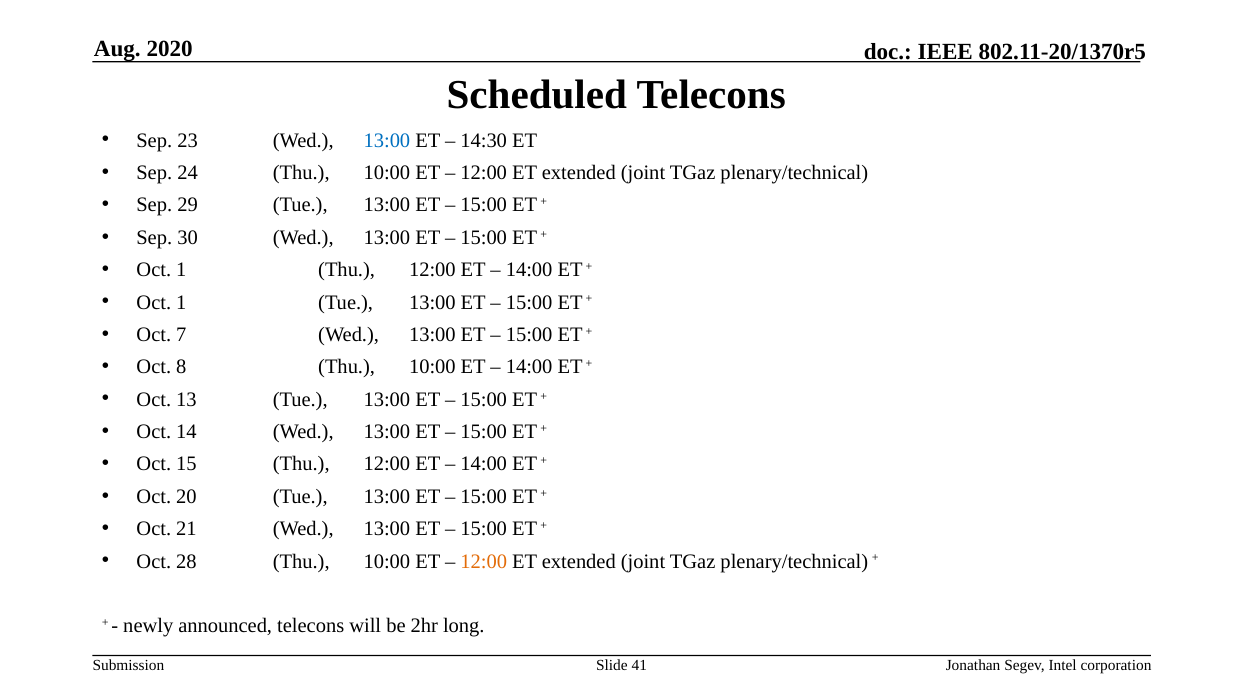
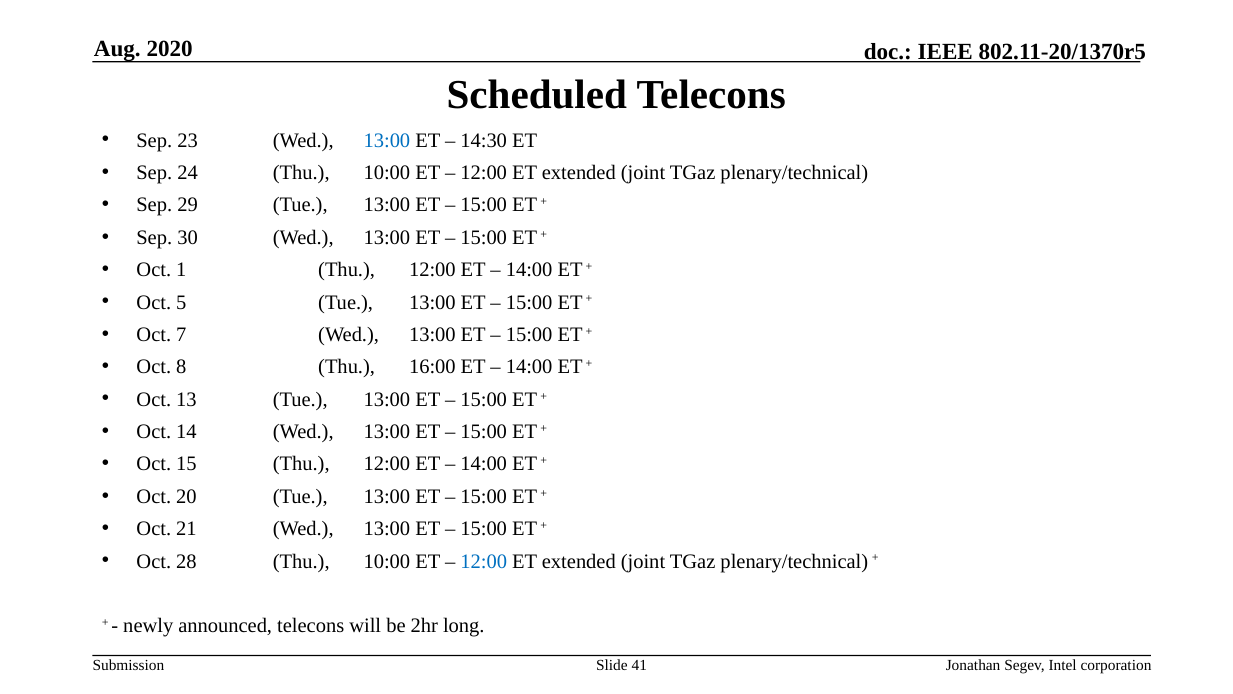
1: 1 -> 5 (181, 302)
8 Thu 10:00: 10:00 -> 16:00 (432, 367)
12:00 colour: orange -> blue (484, 561)
